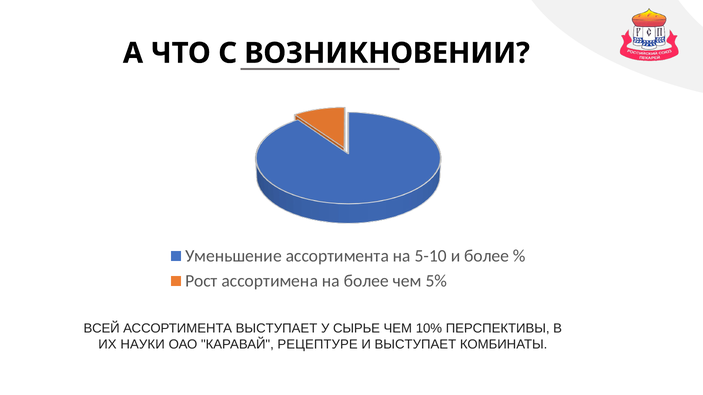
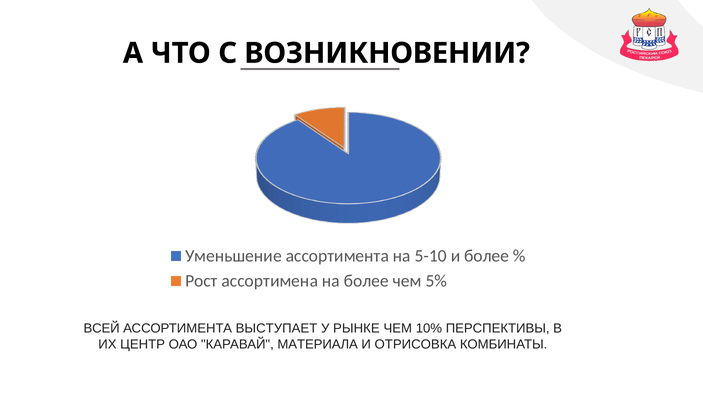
СЫРЬЕ: СЫРЬЕ -> РЫНКЕ (356, 329)
НАУКИ: НАУКИ -> ЦЕНТР (143, 345)
РЕЦЕПТУРЕ: РЕЦЕПТУРЕ -> МАТЕРИАЛА (318, 345)
И ВЫСТУПАЕТ: ВЫСТУПАЕТ -> ОТРИСОВКА (415, 345)
